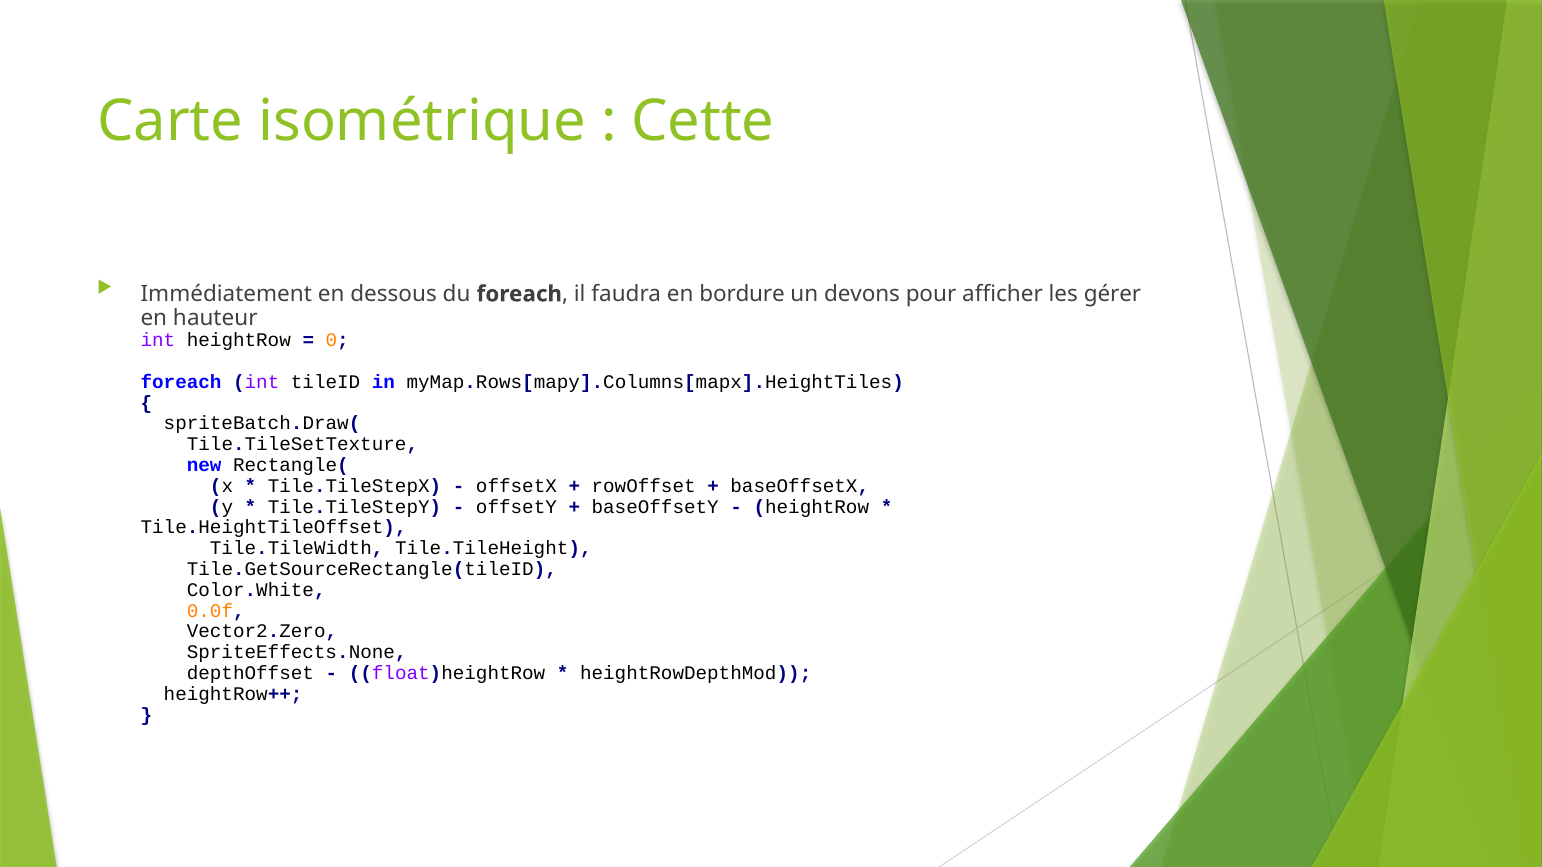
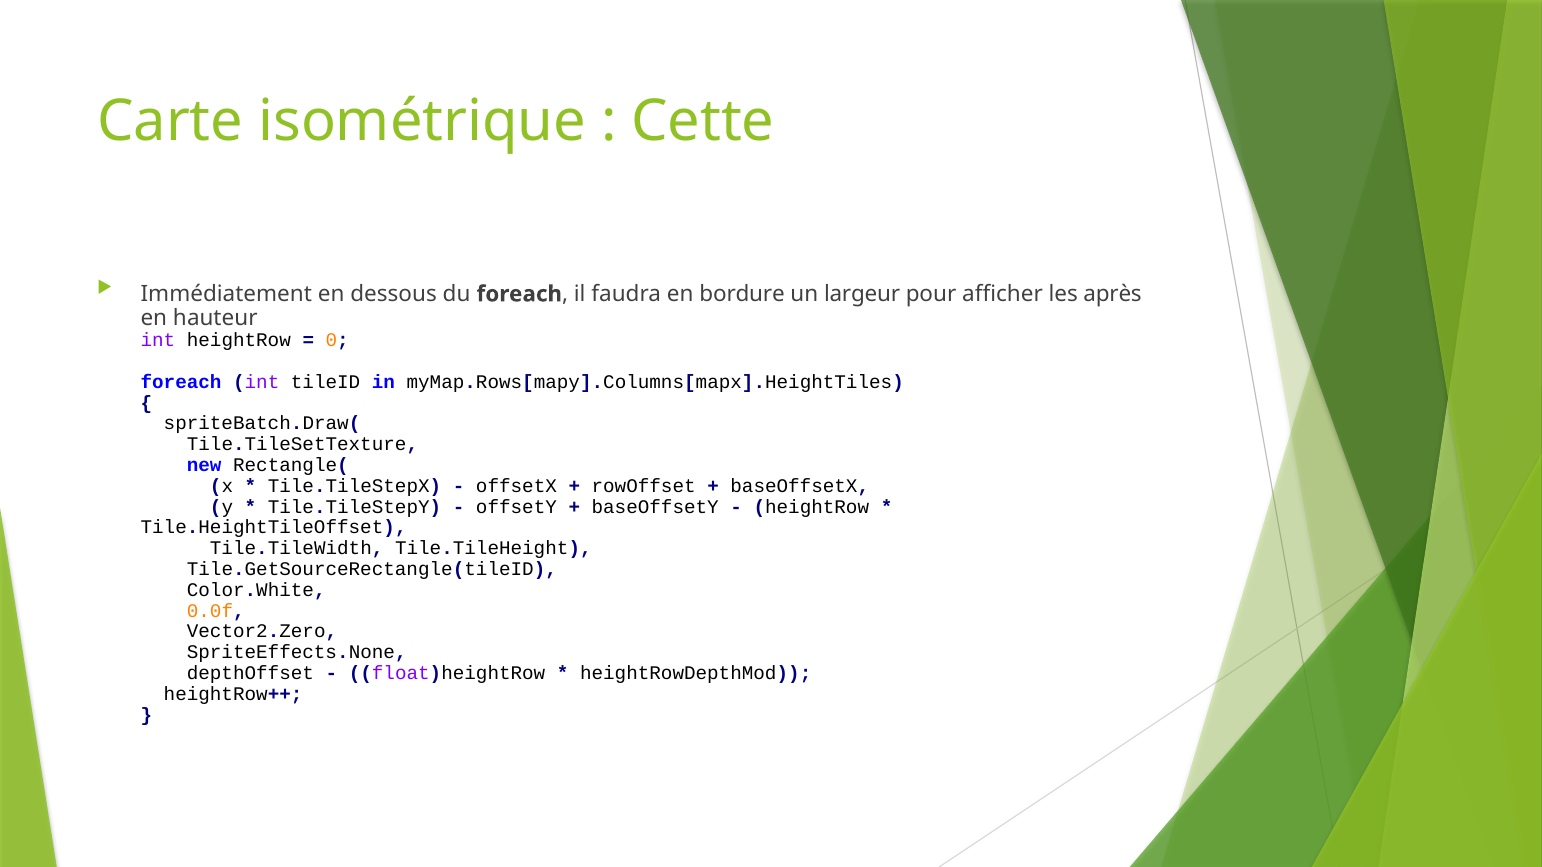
devons: devons -> largeur (862, 294)
gérer: gérer -> après (1113, 294)
